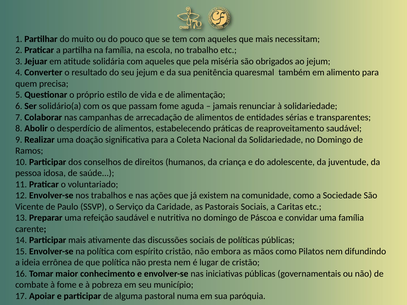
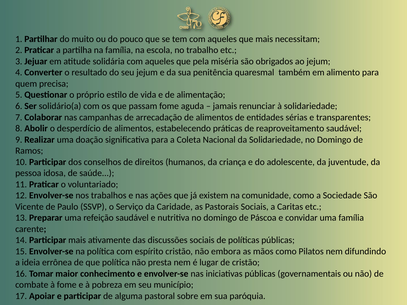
numa: numa -> sobre (188, 296)
